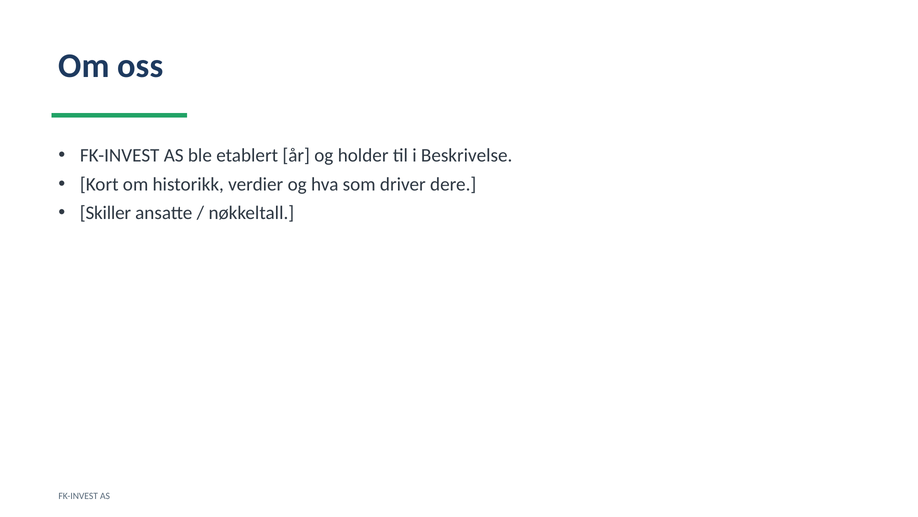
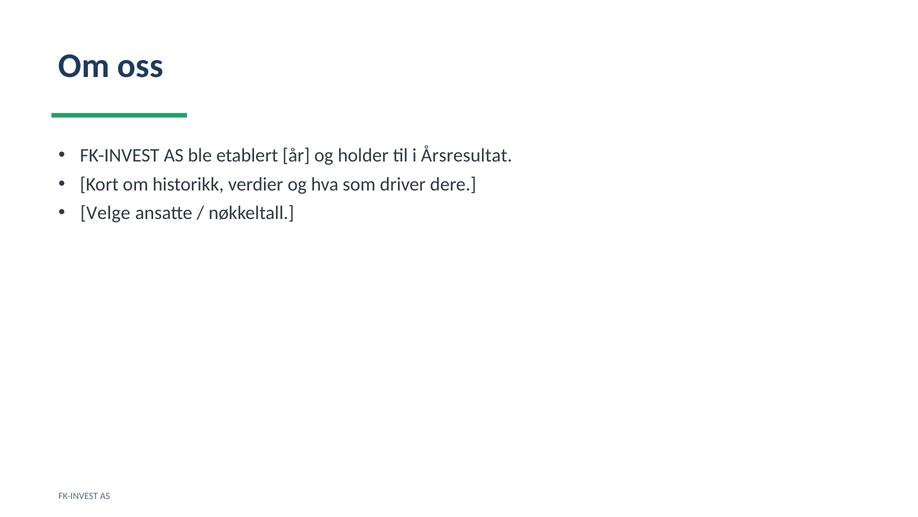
Beskrivelse: Beskrivelse -> Årsresultat (467, 155)
Skiller: Skiller -> Velge (105, 213)
